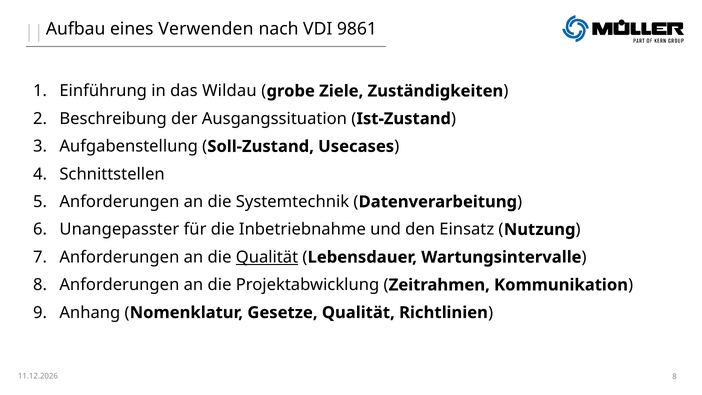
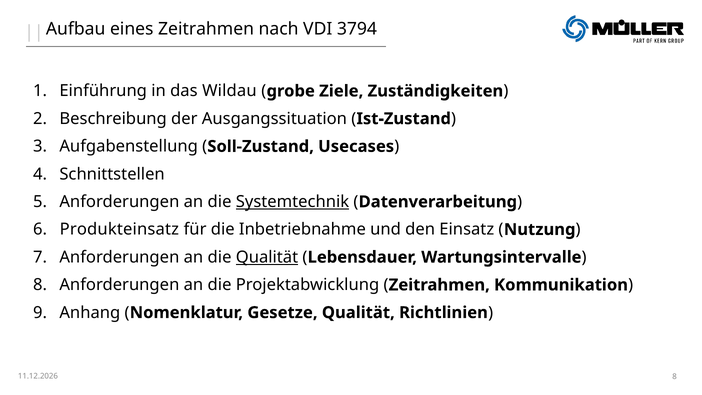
eines Verwenden: Verwenden -> Zeitrahmen (206, 29)
9861: 9861 -> 3794 (357, 29)
Systemtechnik underline: none -> present (292, 202)
Unangepasster: Unangepasster -> Produkteinsatz (119, 229)
